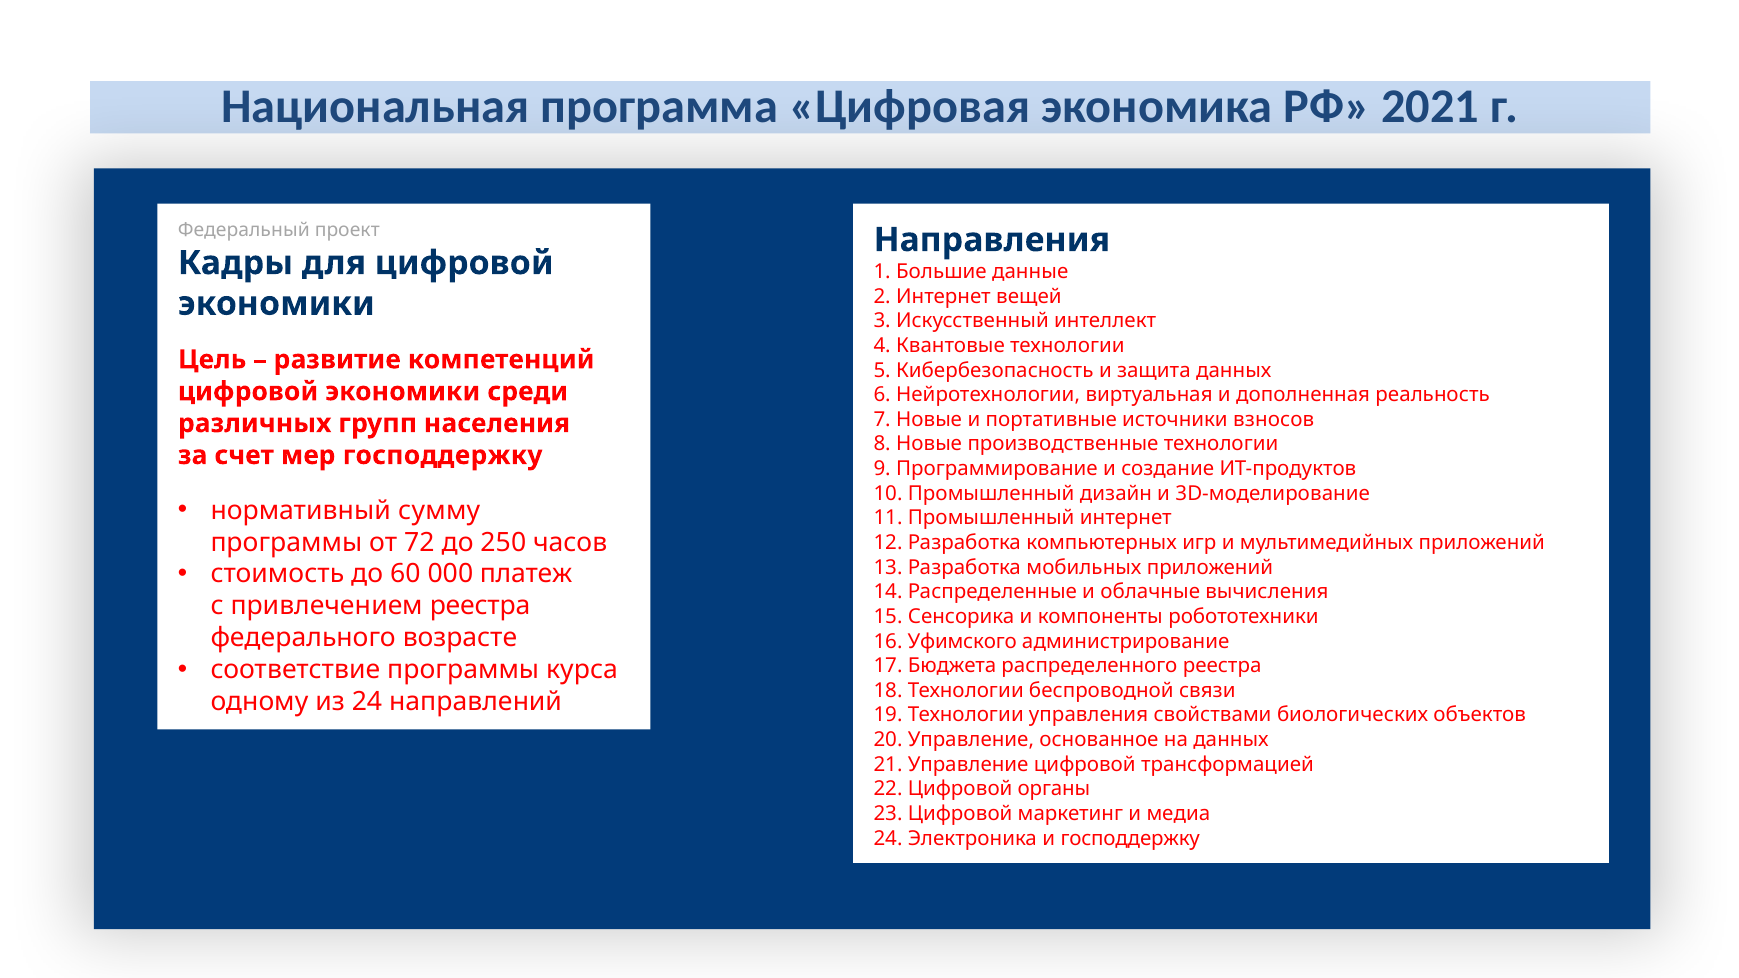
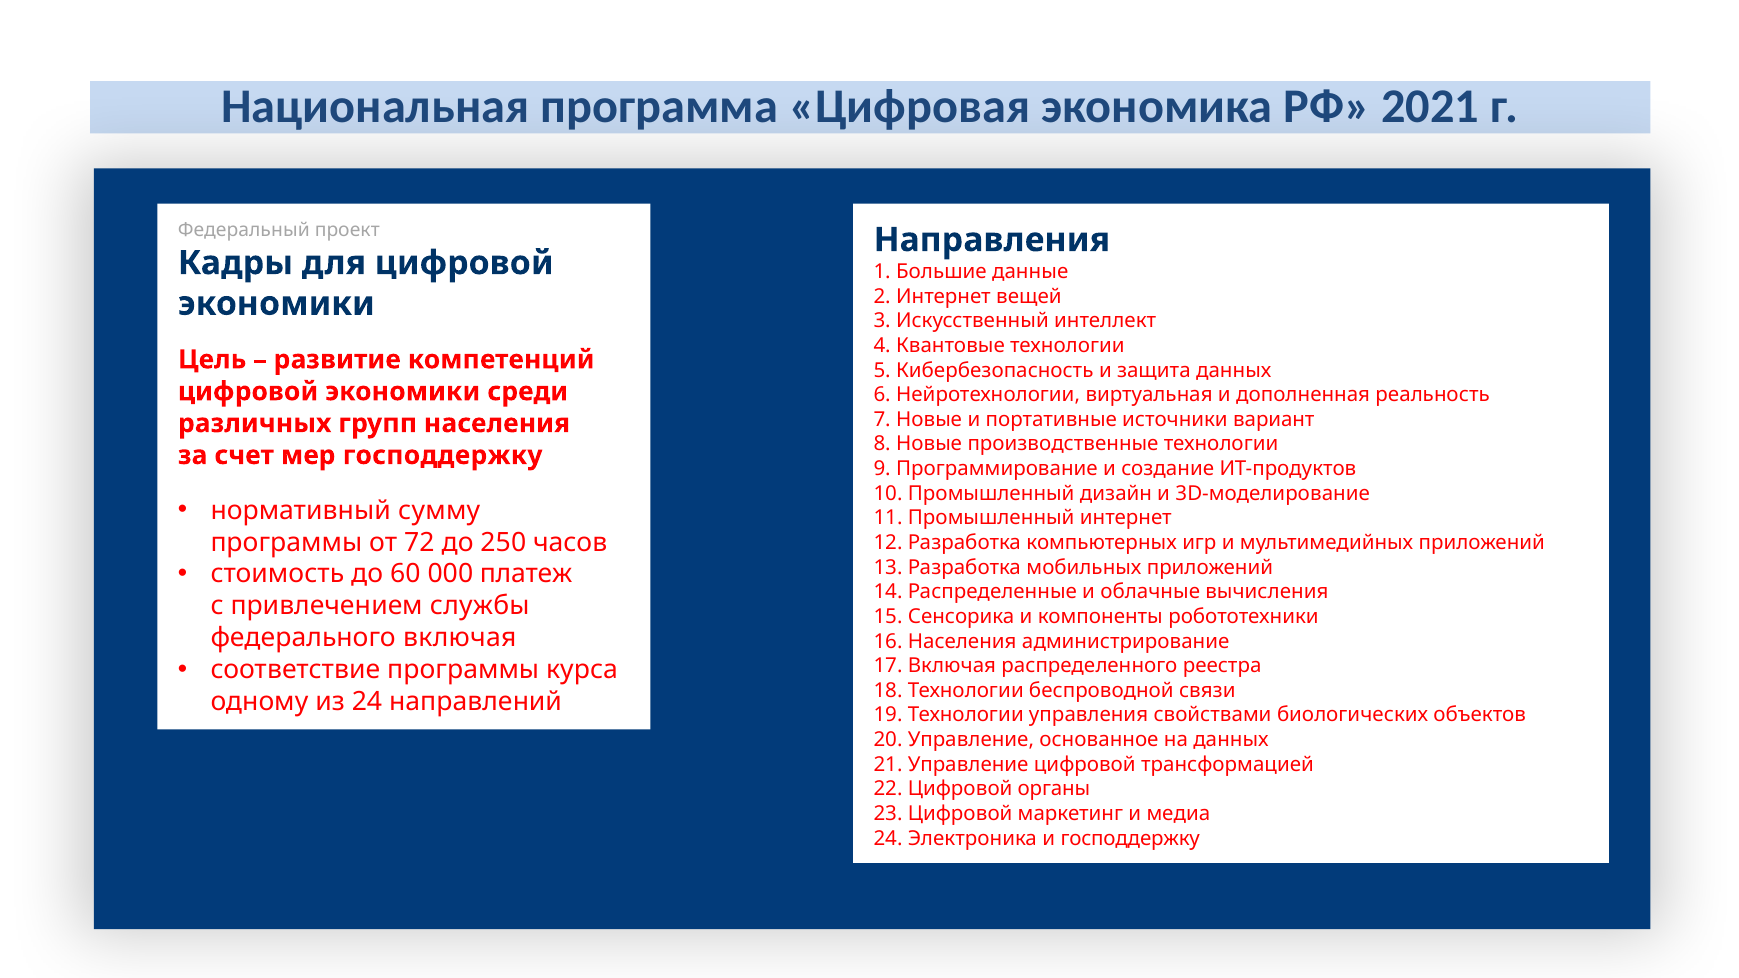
взносов: взносов -> вариант (1274, 420)
привлечением реестра: реестра -> службы (480, 606)
федерального возрасте: возрасте -> включая (460, 638)
16 Уфимского: Уфимского -> Населения (962, 641)
17 Бюджета: Бюджета -> Включая (952, 666)
